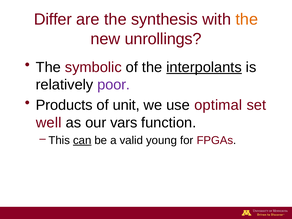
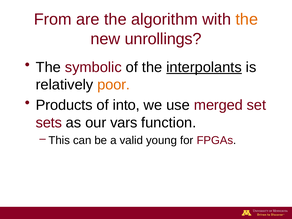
Differ: Differ -> From (53, 19)
synthesis: synthesis -> algorithm (164, 19)
poor colour: purple -> orange (114, 85)
unit: unit -> into (126, 105)
optimal: optimal -> merged (218, 105)
well: well -> sets (49, 123)
can underline: present -> none (82, 140)
